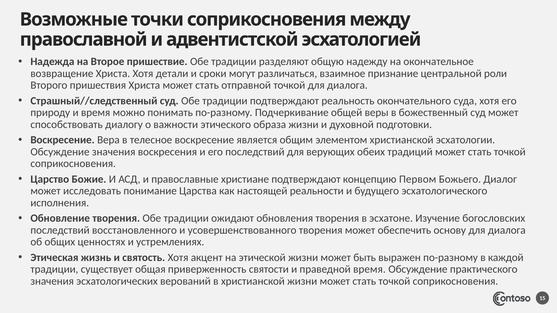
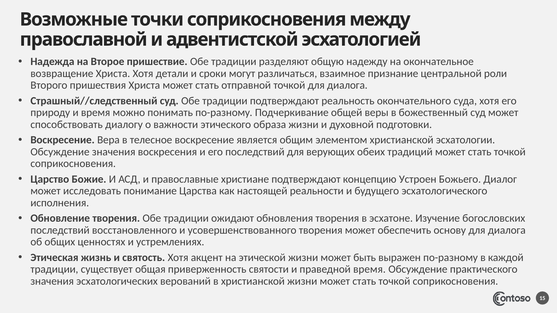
Первом: Первом -> Устроен (418, 179)
